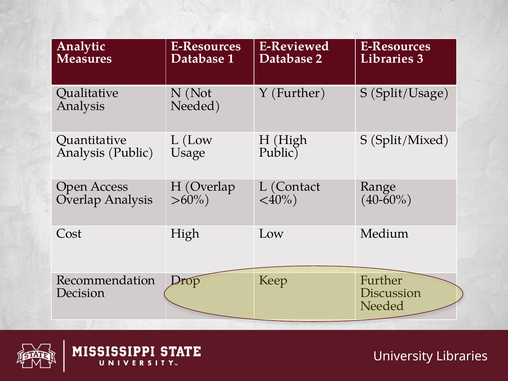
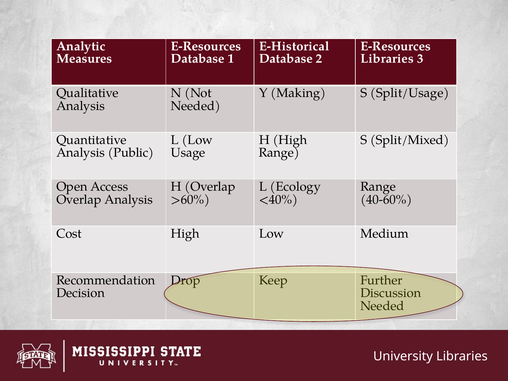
E-Reviewed: E-Reviewed -> E-Historical (294, 46)
Y Further: Further -> Making (298, 93)
Public: Public -> Range (279, 153)
Contact: Contact -> Ecology (295, 187)
